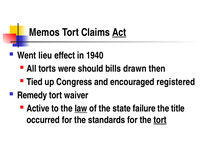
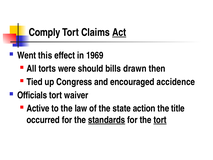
Memos: Memos -> Comply (44, 32)
lieu: lieu -> this (45, 55)
1940: 1940 -> 1969 (95, 55)
registered: registered -> accidence (176, 82)
Remedy: Remedy -> Officials (32, 95)
law underline: present -> none (81, 108)
failure: failure -> action (144, 108)
standards underline: none -> present (107, 120)
